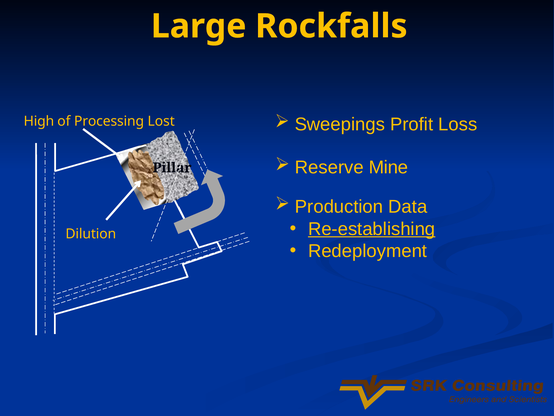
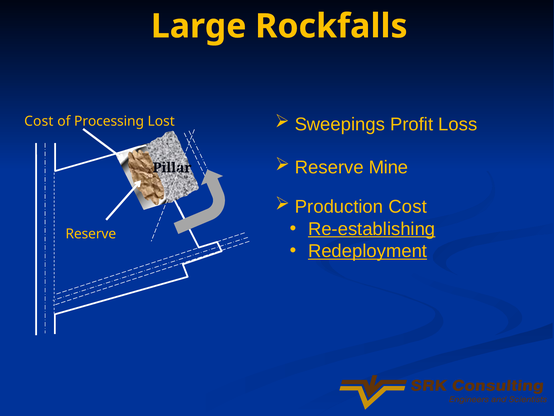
High: High -> Cost (39, 121)
Production Data: Data -> Cost (408, 207)
Dilution: Dilution -> Reserve (91, 234)
Redeployment underline: none -> present (368, 251)
